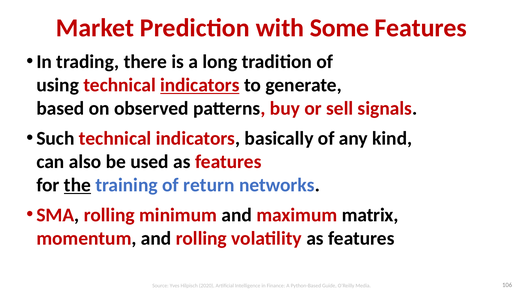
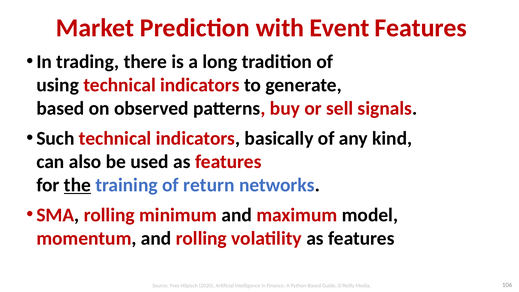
Some: Some -> Event (340, 28)
indicators underline: present -> none (200, 85)
matrix: matrix -> model (370, 215)
